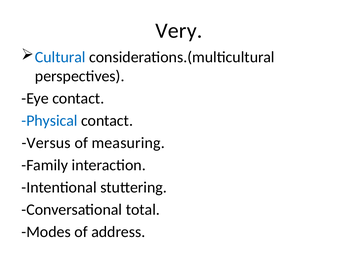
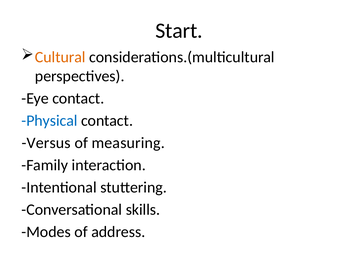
Very: Very -> Start (179, 31)
Cultural colour: blue -> orange (60, 57)
total: total -> skills (143, 210)
